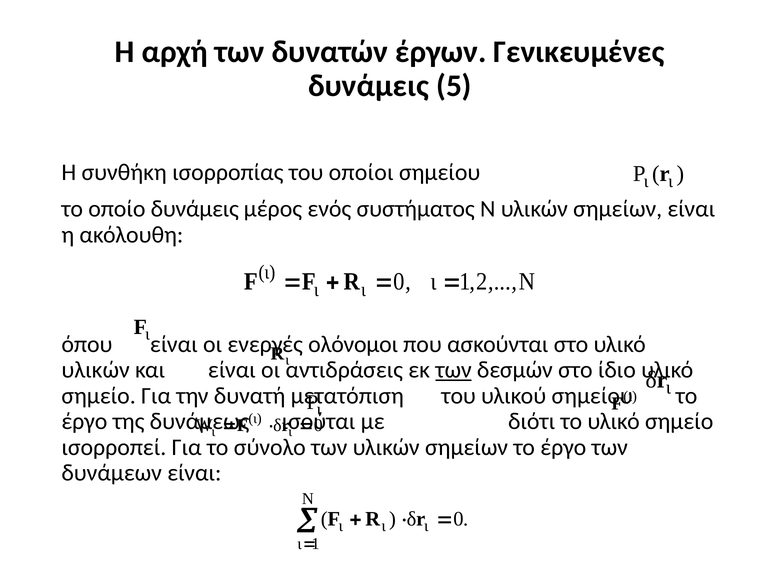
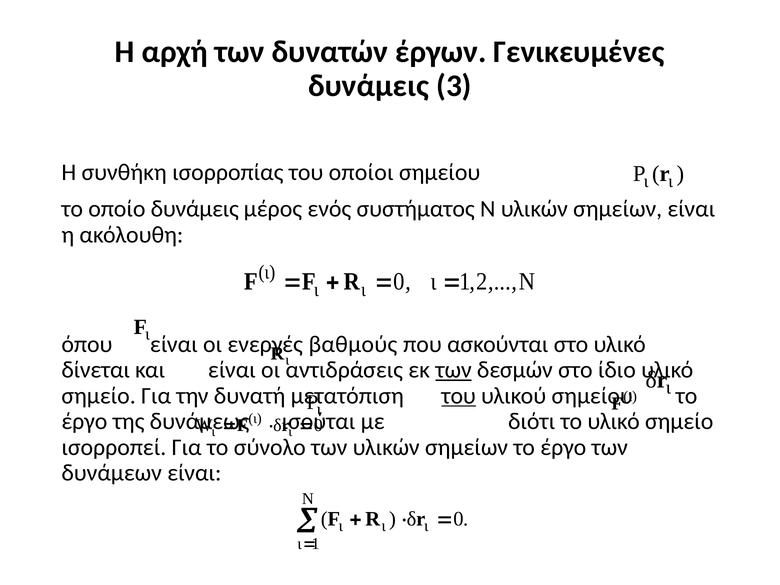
5: 5 -> 3 (454, 86)
ολόνομοι: ολόνομοι -> βαθμούς (353, 344)
υλικών: υλικών -> δίνεται (96, 370)
του underline: none -> present (459, 396)
